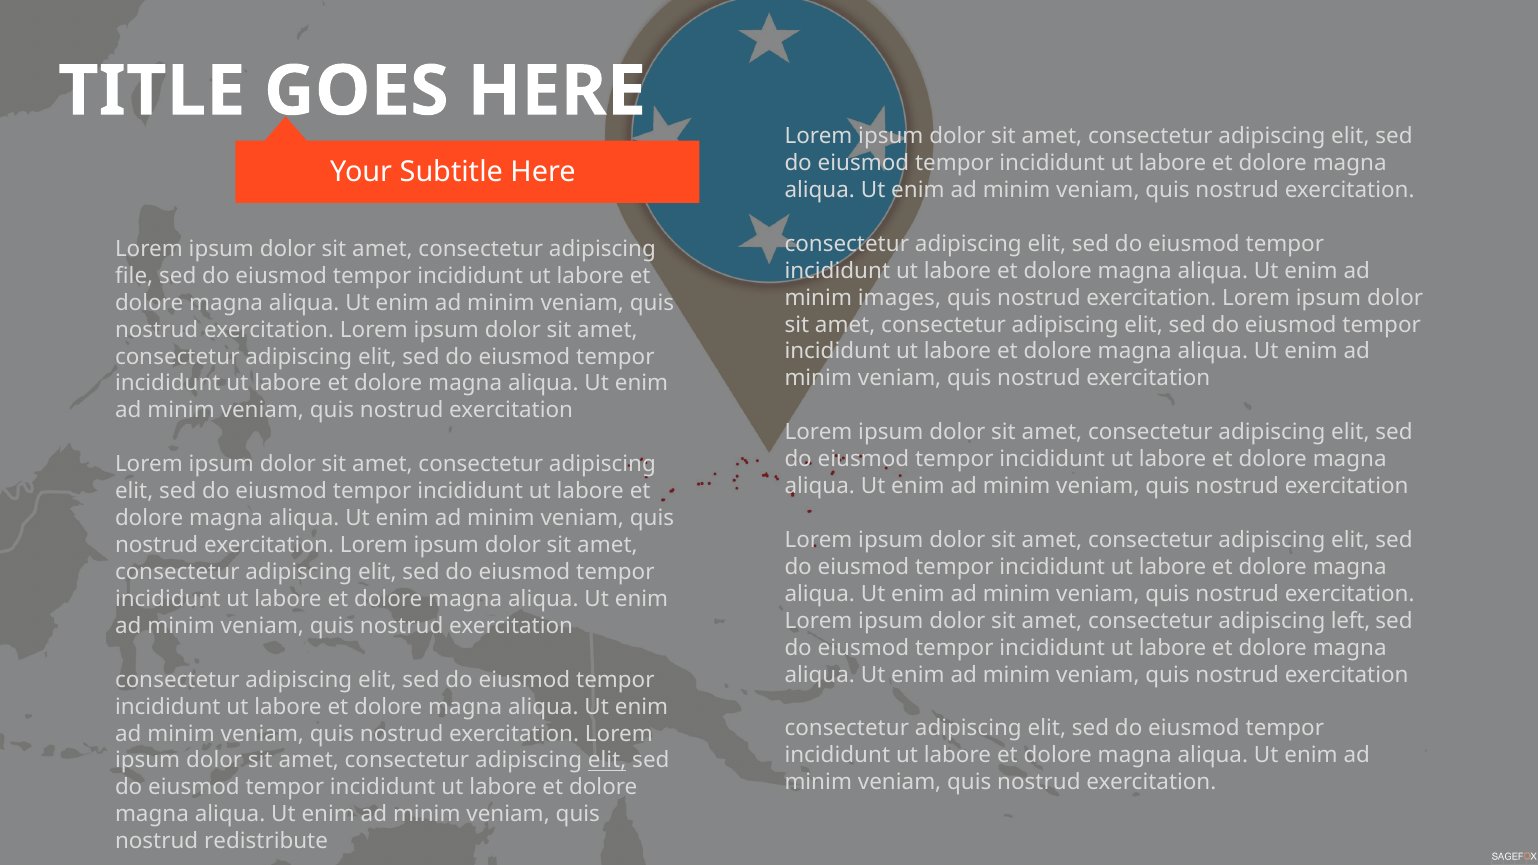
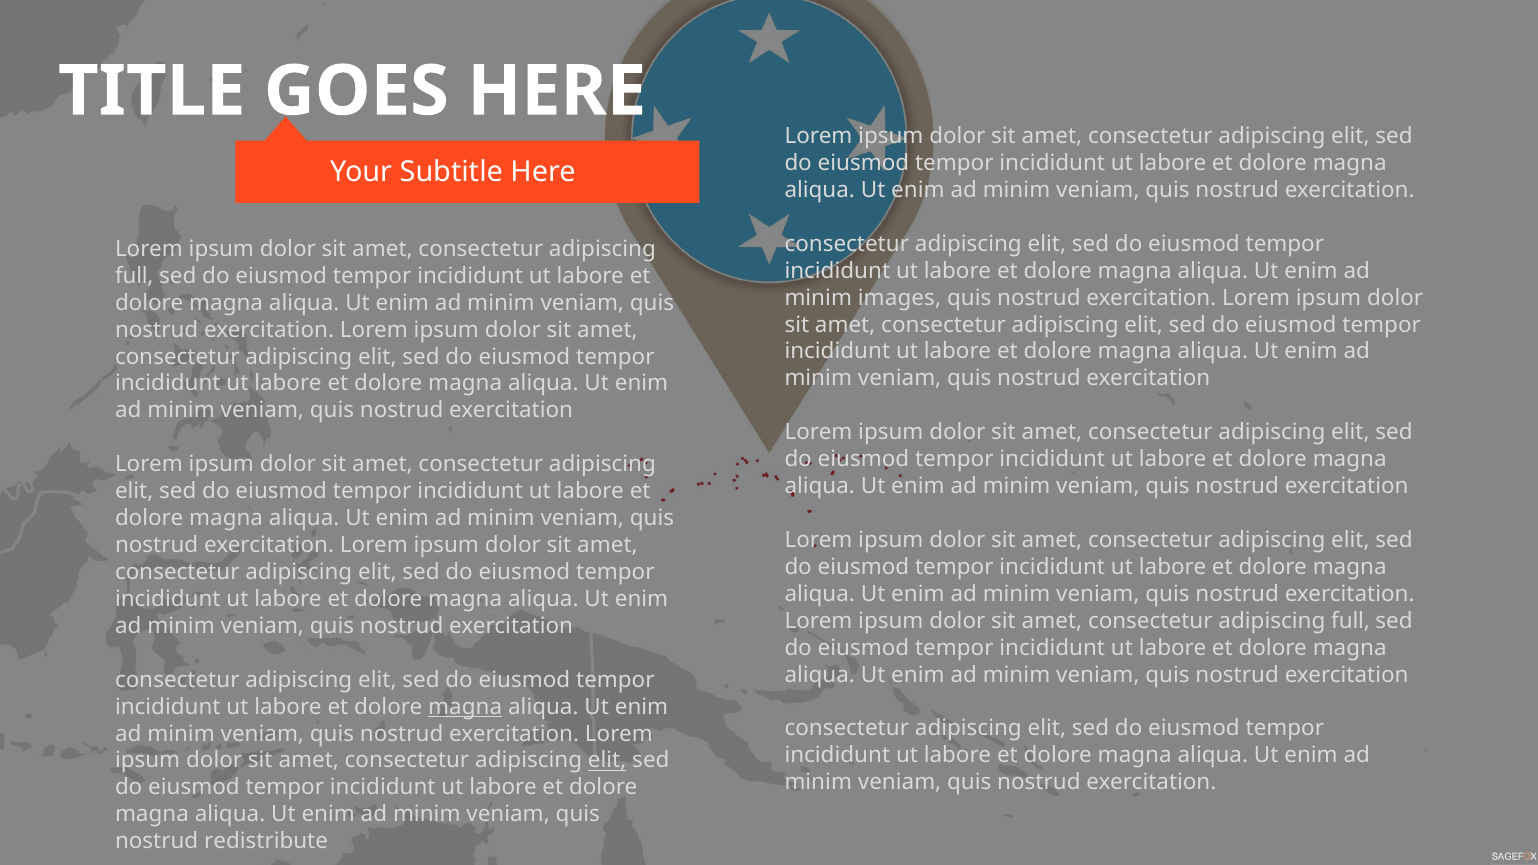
file: file -> full (134, 276)
left: left -> full (1351, 621)
magna underline: none -> present (465, 707)
